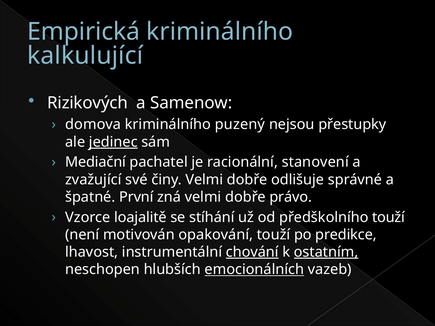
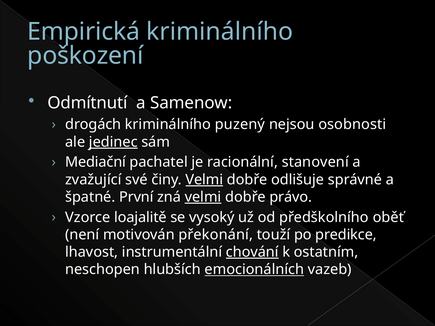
kalkulující: kalkulující -> poškození (85, 56)
Rizikových: Rizikových -> Odmítnutí (87, 103)
domova: domova -> drogách (93, 125)
přestupky: přestupky -> osobnosti (352, 125)
Velmi underline: none -> present (204, 180)
velmi underline: none -> present (203, 197)
stíhání: stíhání -> vysoký (212, 217)
předškolního touží: touží -> oběť (388, 217)
opakování: opakování -> překonání (216, 235)
ostatním underline: present -> none (326, 252)
